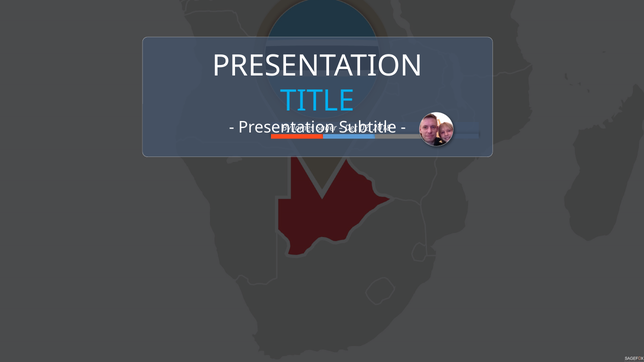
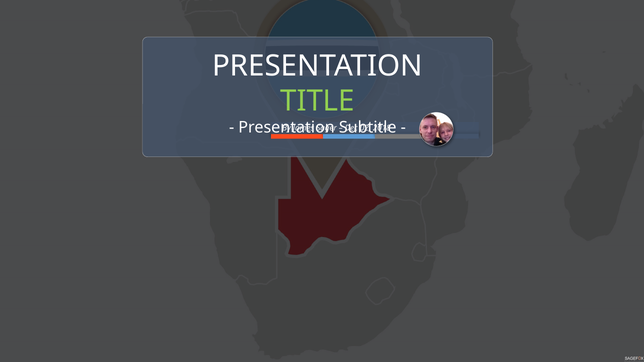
TITLE colour: light blue -> light green (318, 101)
